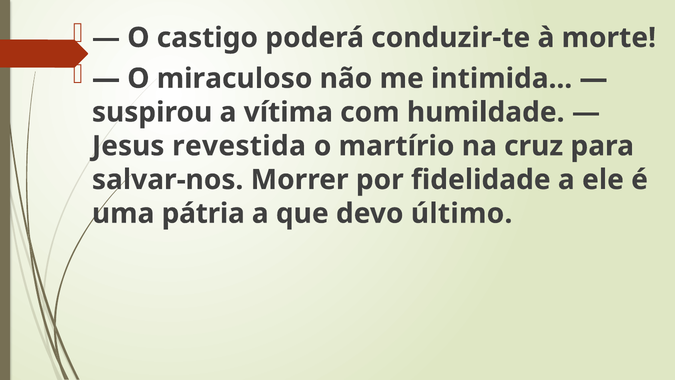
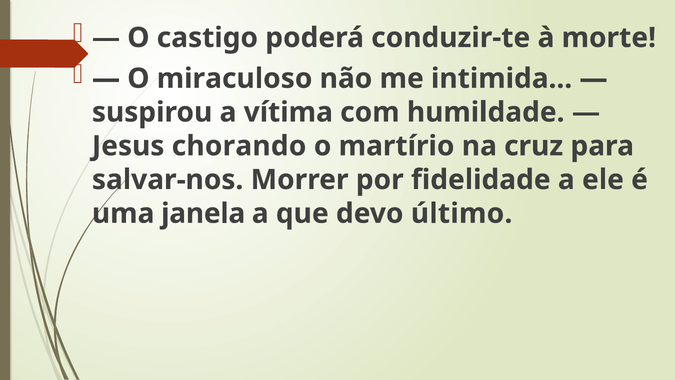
revestida: revestida -> chorando (239, 146)
pátria: pátria -> janela (203, 213)
